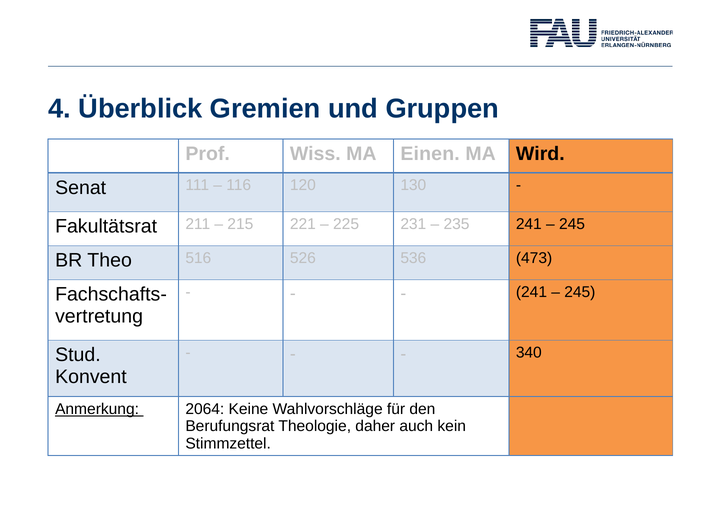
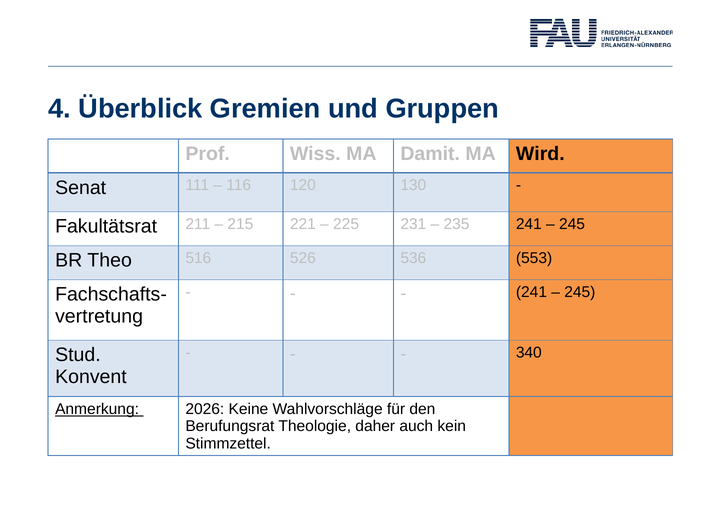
Einen: Einen -> Damit (430, 154)
473: 473 -> 553 (534, 258)
2064: 2064 -> 2026 (205, 409)
